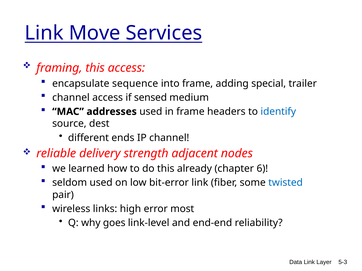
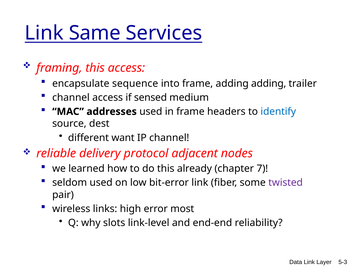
Move: Move -> Same (95, 33)
adding special: special -> adding (269, 84)
ends: ends -> want (123, 138)
strength: strength -> protocol (146, 154)
6: 6 -> 7 (262, 169)
twisted colour: blue -> purple (286, 183)
goes: goes -> slots (114, 223)
